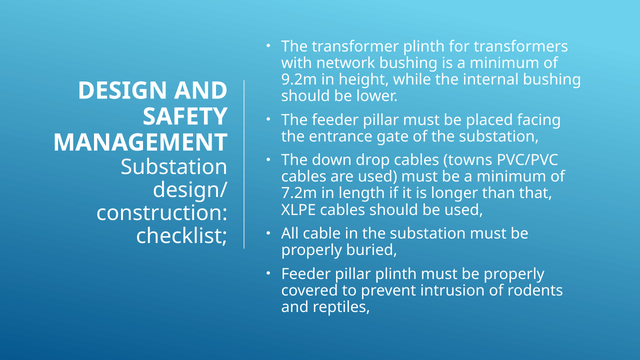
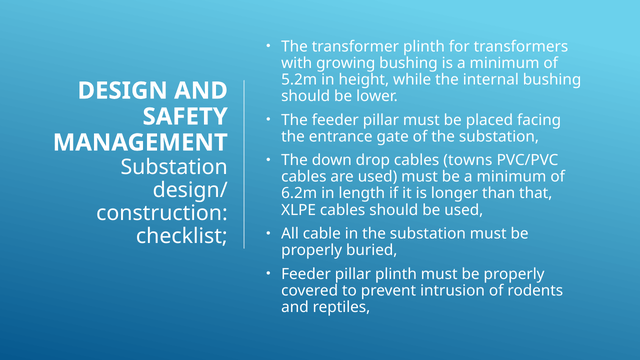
network: network -> growing (346, 63)
9.2m: 9.2m -> 5.2m (299, 80)
7.2m: 7.2m -> 6.2m (299, 193)
